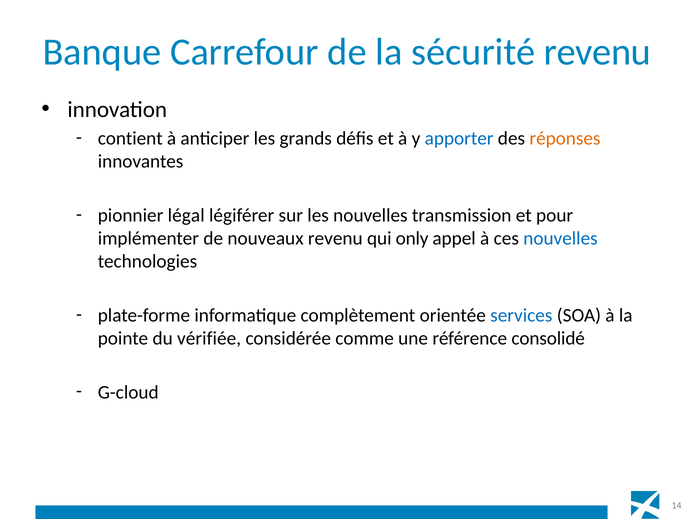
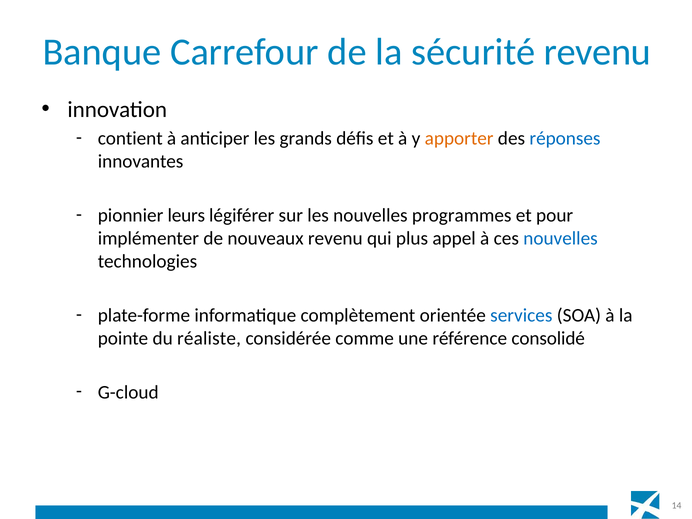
apporter colour: blue -> orange (459, 138)
réponses colour: orange -> blue (565, 138)
légal: légal -> leurs (186, 215)
transmission: transmission -> programmes (462, 215)
only: only -> plus (412, 238)
vérifiée: vérifiée -> réaliste (209, 338)
